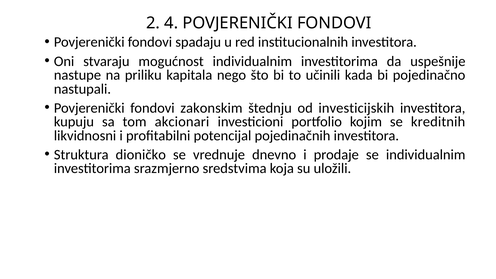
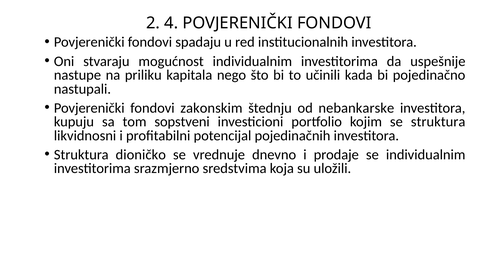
investicijskih: investicijskih -> nebankarske (356, 108)
akcionari: akcionari -> sopstveni (182, 122)
se kreditnih: kreditnih -> struktura (438, 122)
